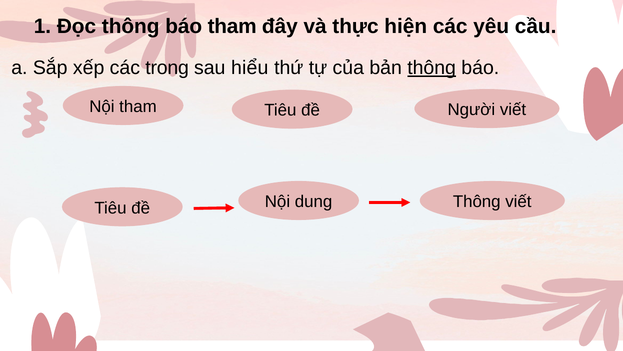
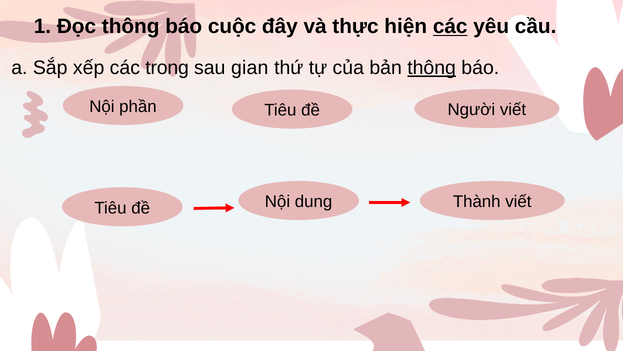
báo tham: tham -> cuộc (232, 26)
các underline: none -> present (450, 26)
hiểu: hiểu -> gian (250, 68)
Nội tham: tham -> phần (138, 107)
dung Thông: Thông -> Thành (477, 201)
